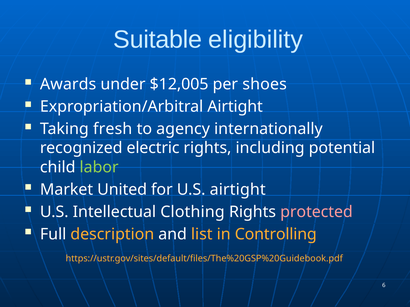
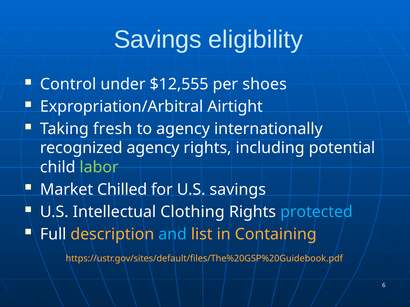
Suitable: Suitable -> Savings (158, 40)
Awards: Awards -> Control (68, 84)
$12,005: $12,005 -> $12,555 (179, 84)
recognized electric: electric -> agency (153, 148)
United: United -> Chilled (122, 190)
U.S airtight: airtight -> savings (238, 190)
protected colour: pink -> light blue (316, 212)
and colour: white -> light blue (173, 234)
Controlling: Controlling -> Containing (276, 234)
